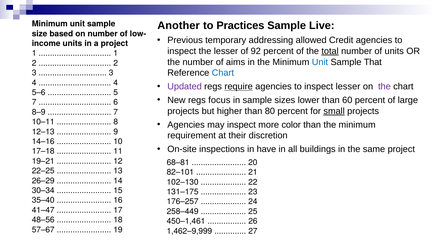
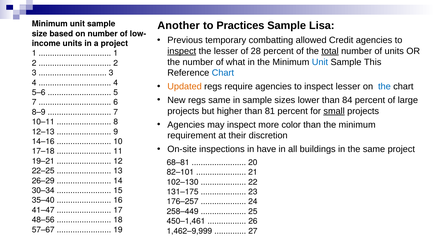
Live: Live -> Lisa (322, 26)
addressing: addressing -> combatting (271, 40)
inspect underline: none -> present (182, 51)
92: 92 -> 28 (256, 51)
aims: aims -> what (236, 62)
That: That -> This (373, 62)
Updated colour: purple -> orange (185, 87)
require underline: present -> none (239, 87)
the colour: purple -> blue (384, 87)
regs focus: focus -> same (219, 100)
60: 60 -> 84 (347, 100)
80: 80 -> 81 (270, 111)
